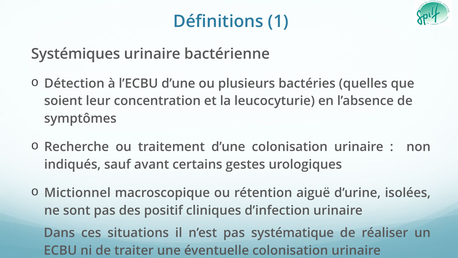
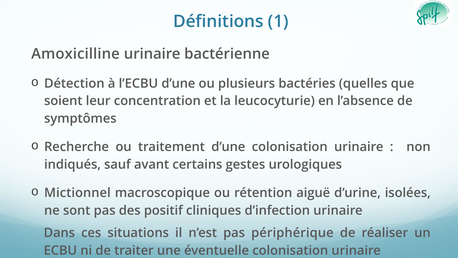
Systémiques: Systémiques -> Amoxicilline (75, 54)
systématique: systématique -> périphérique (292, 233)
